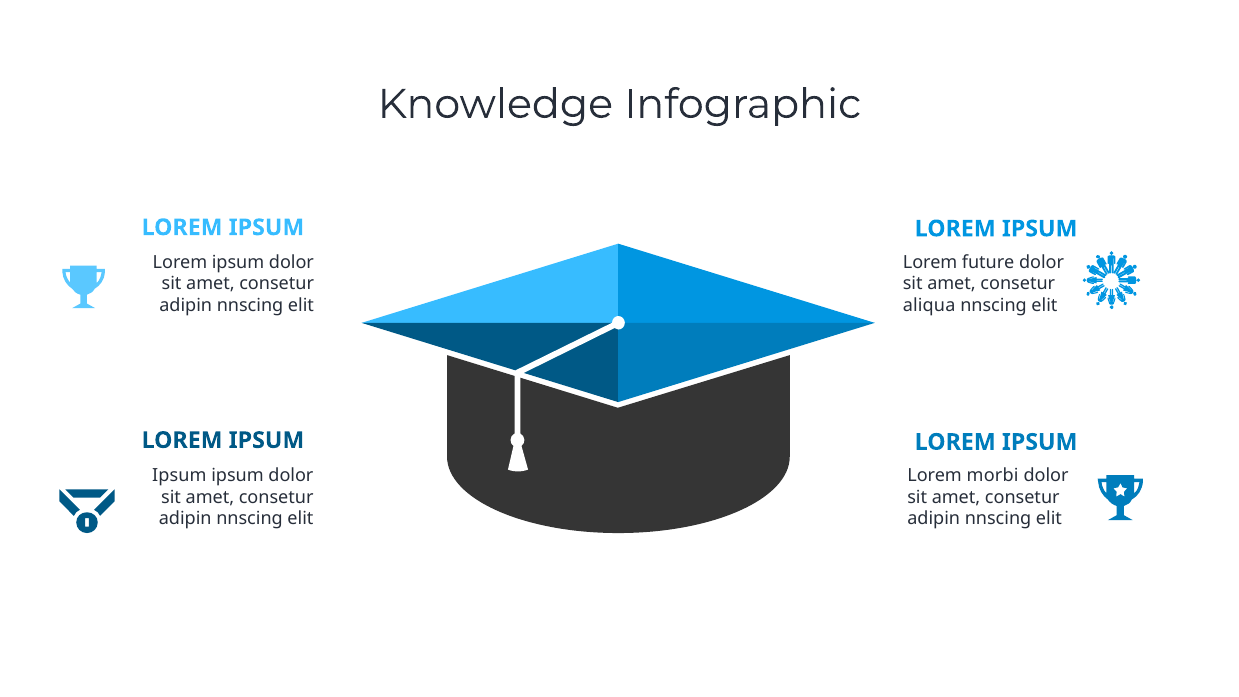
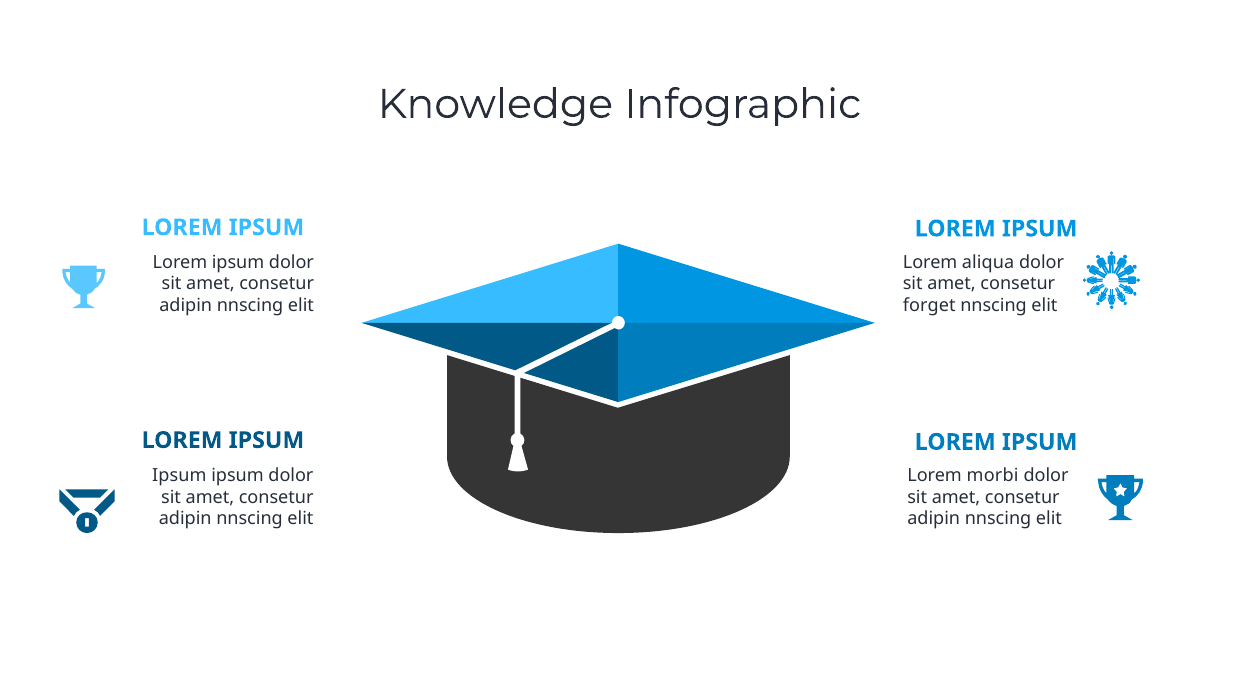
future: future -> aliqua (988, 262)
aliqua: aliqua -> forget (929, 306)
